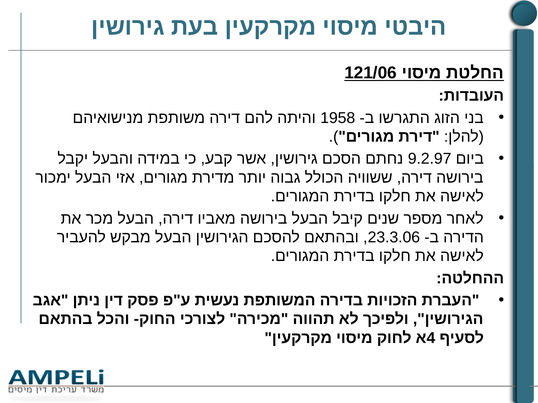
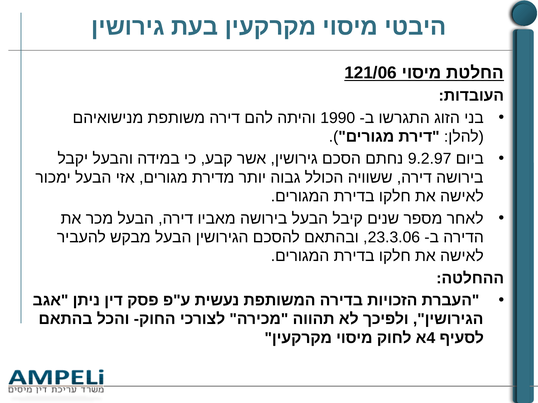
1958: 1958 -> 1990 (338, 118)
